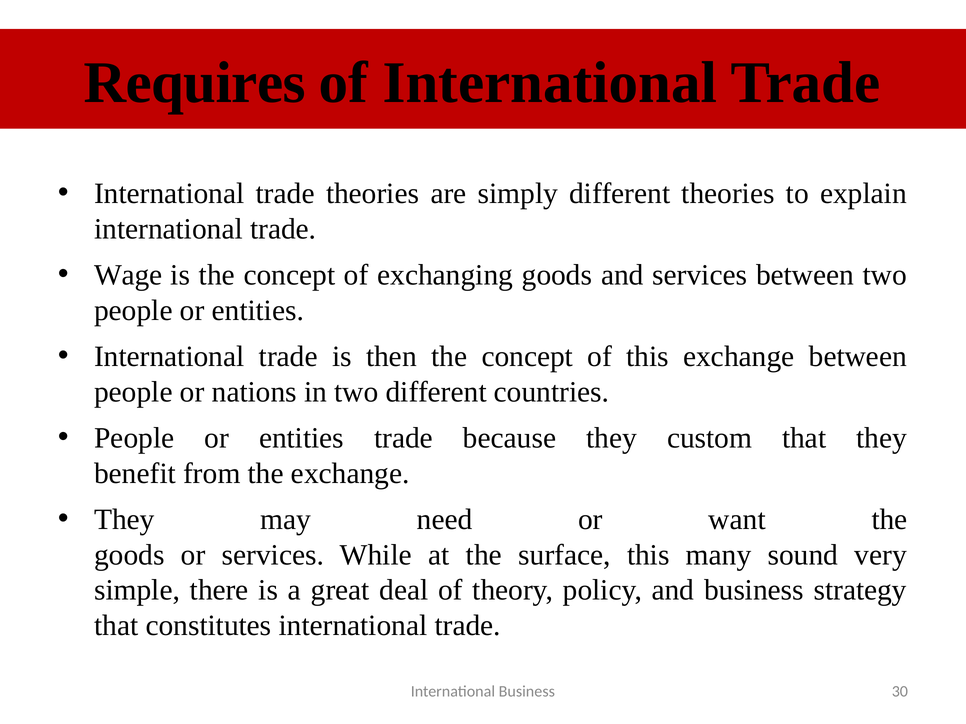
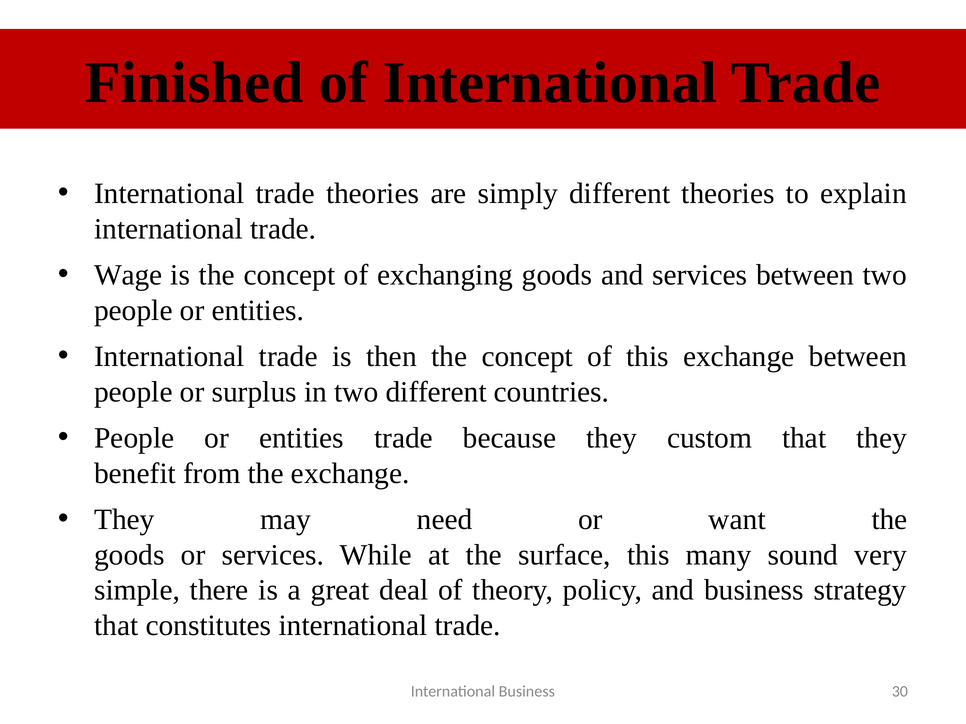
Requires: Requires -> Finished (194, 83)
nations: nations -> surplus (254, 392)
